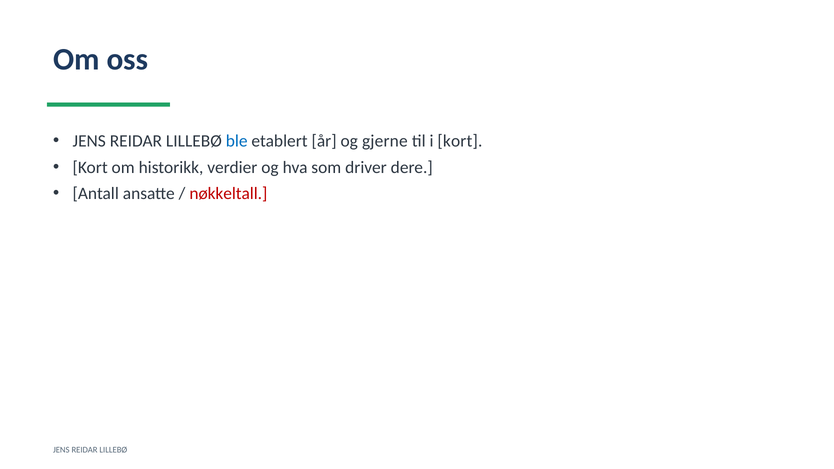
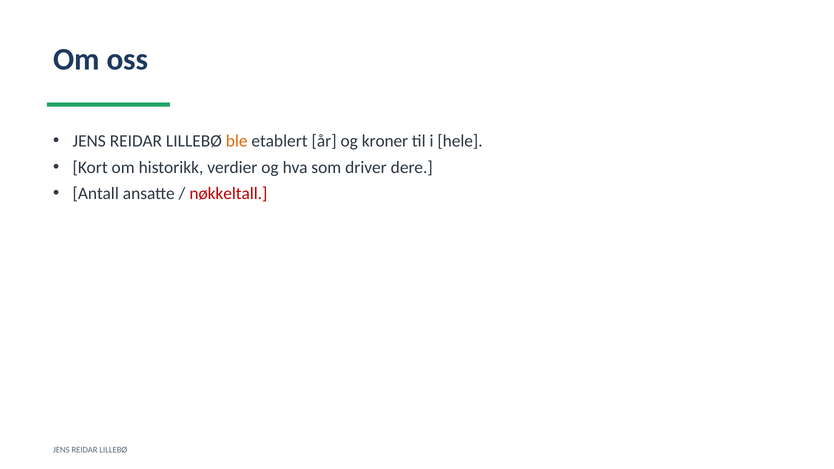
ble colour: blue -> orange (237, 141)
gjerne: gjerne -> kroner (385, 141)
i kort: kort -> hele (460, 141)
